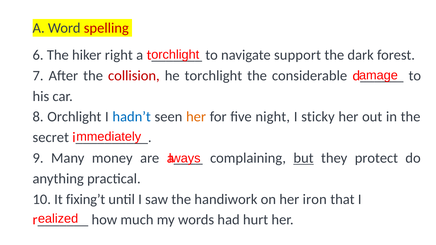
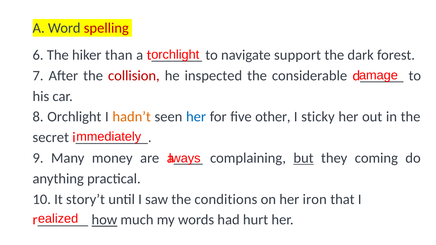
right: right -> than (119, 55)
torchlight: torchlight -> inspected (213, 76)
hadn’t colour: blue -> orange (132, 117)
her colour: orange -> blue (196, 117)
night: night -> other (273, 117)
protect: protect -> coming (376, 158)
fixing’t: fixing’t -> story’t (85, 199)
handiwork: handiwork -> conditions (226, 199)
how underline: none -> present (104, 220)
